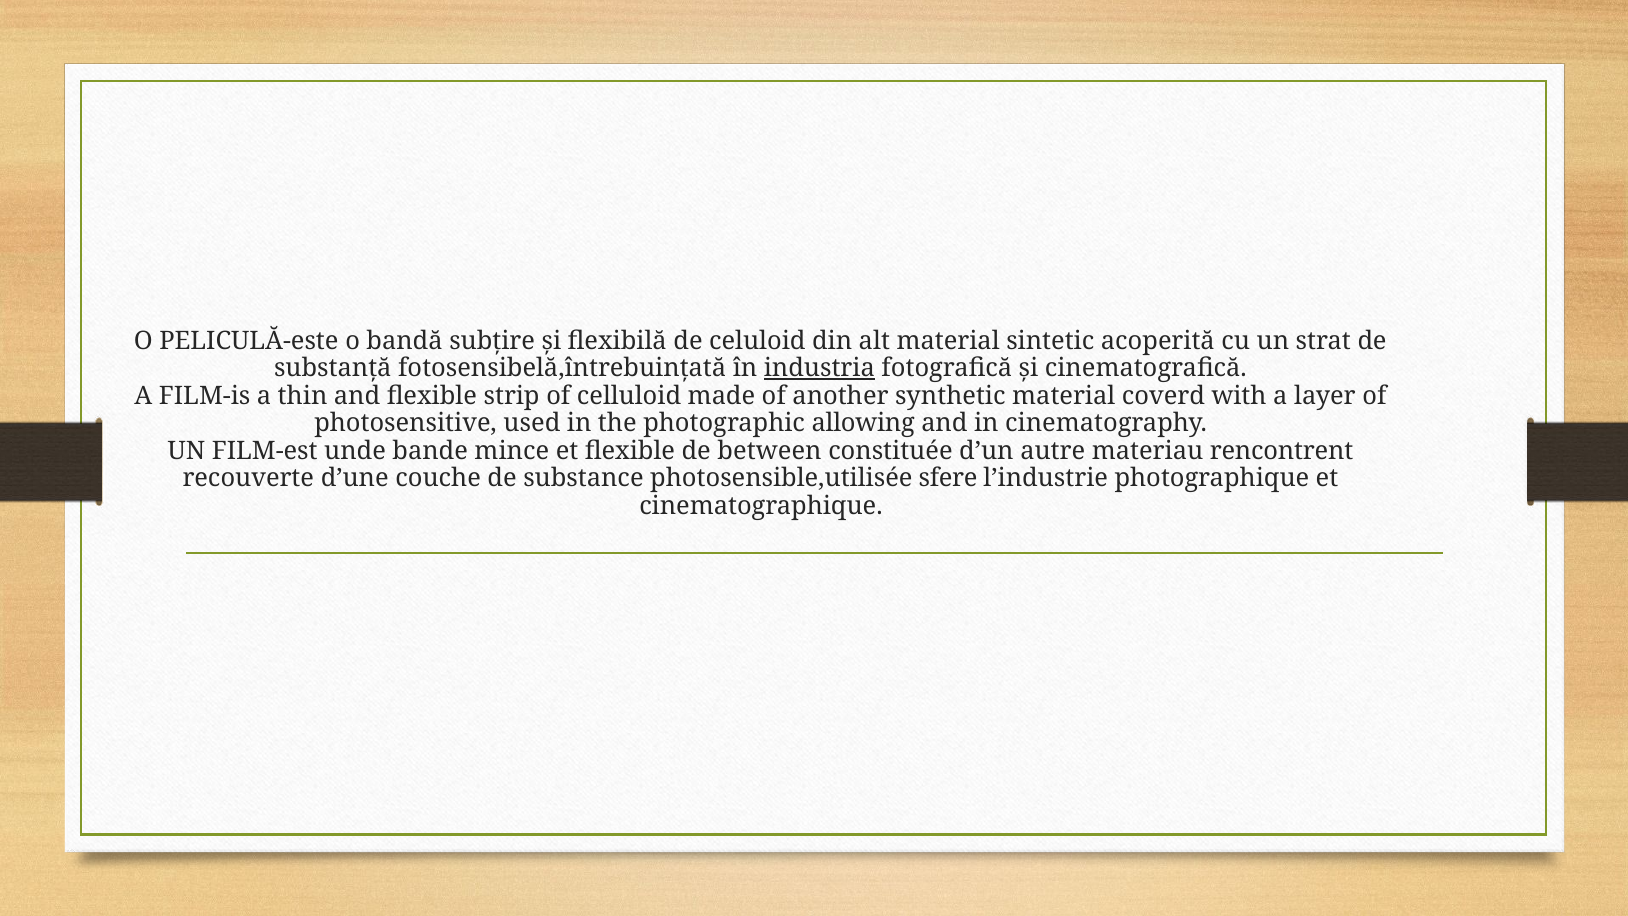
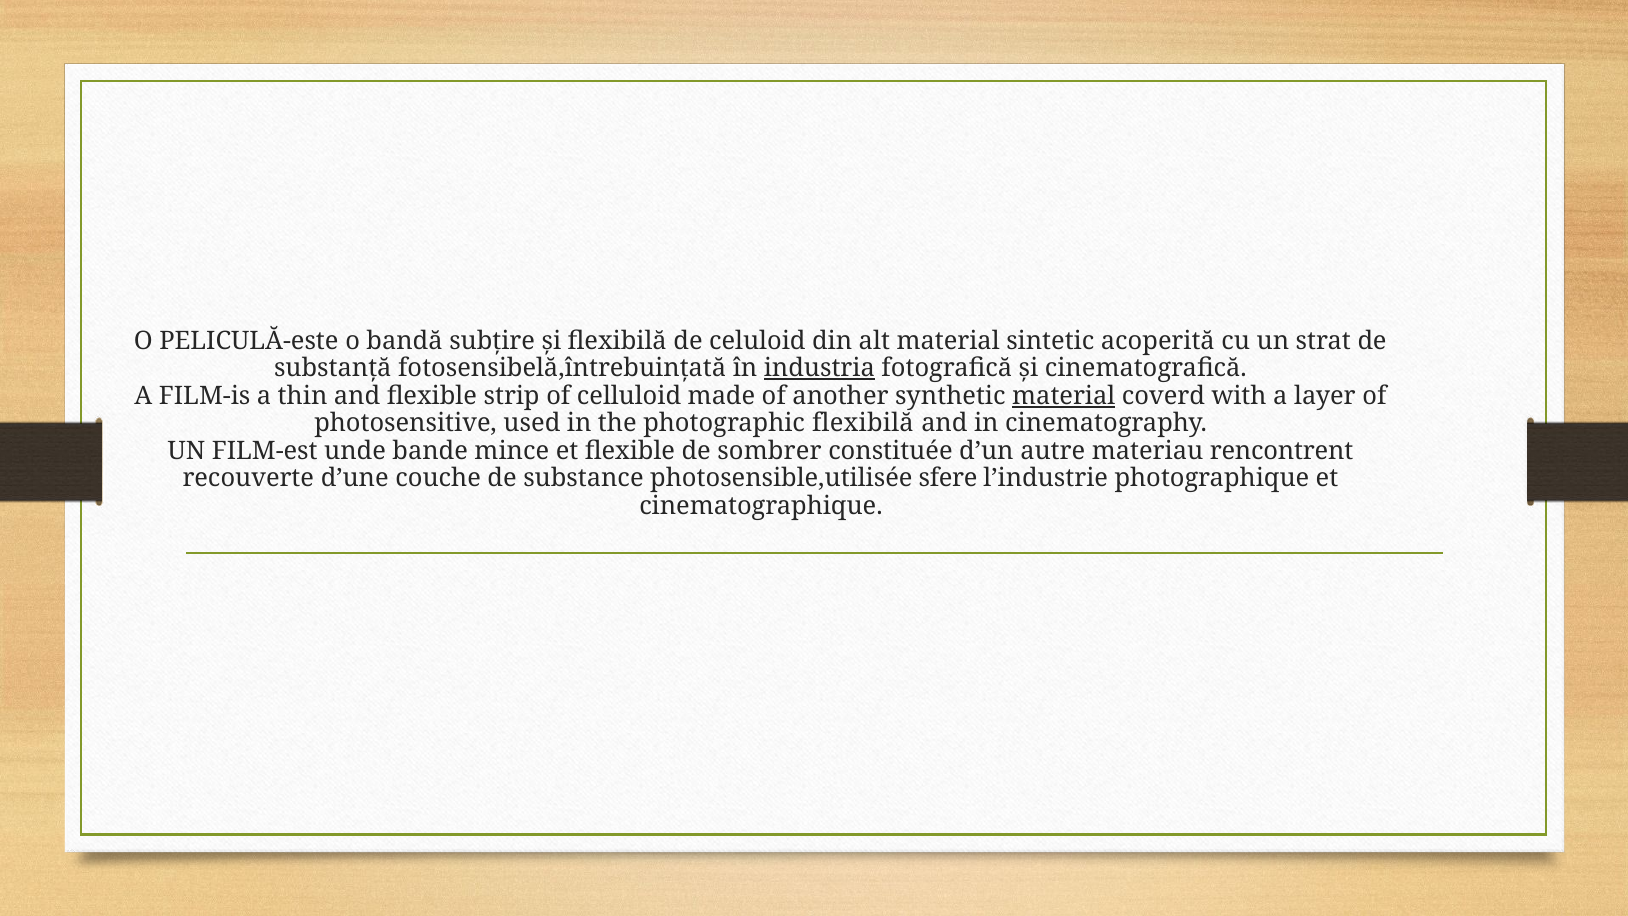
material underline: none -> present (1064, 396)
photographic allowing: allowing -> flexibilă (863, 423)
between: between -> sombrer (769, 451)
